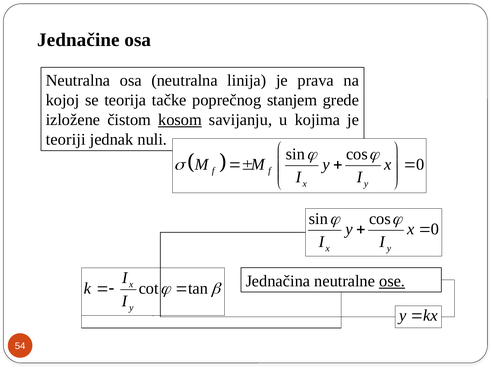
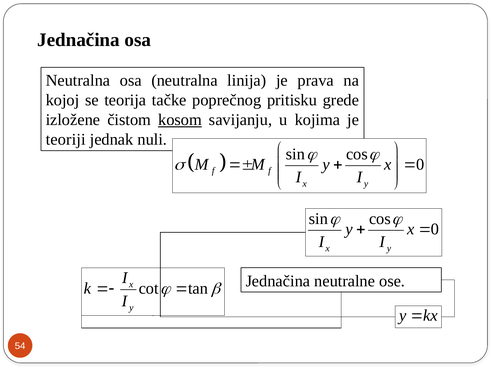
Jednačine: Jednačine -> Jednačina (79, 40)
stanjem: stanjem -> pritisku (292, 100)
ose underline: present -> none (392, 281)
